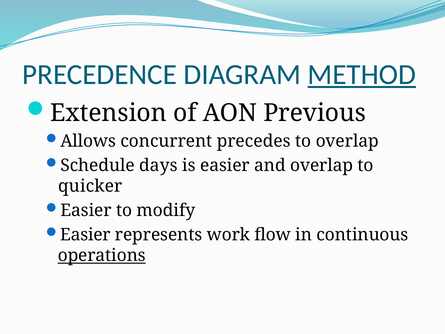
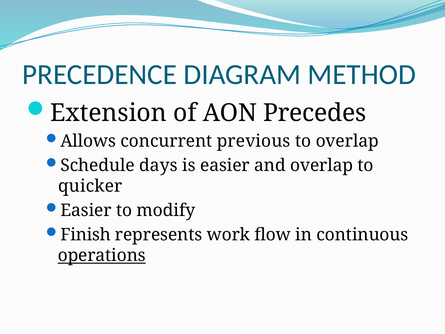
METHOD underline: present -> none (362, 74)
Previous: Previous -> Precedes (315, 113)
precedes: precedes -> previous (254, 141)
Easier: Easier -> Finish (86, 235)
